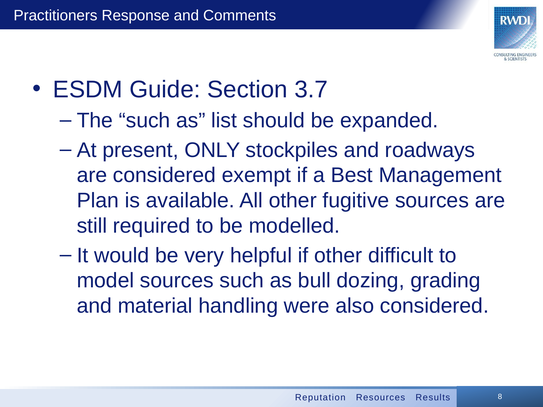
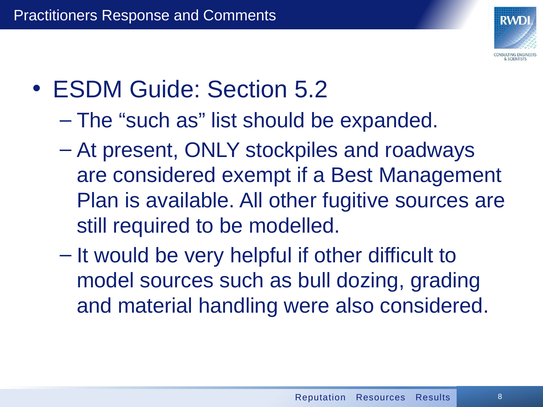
3.7: 3.7 -> 5.2 (311, 90)
